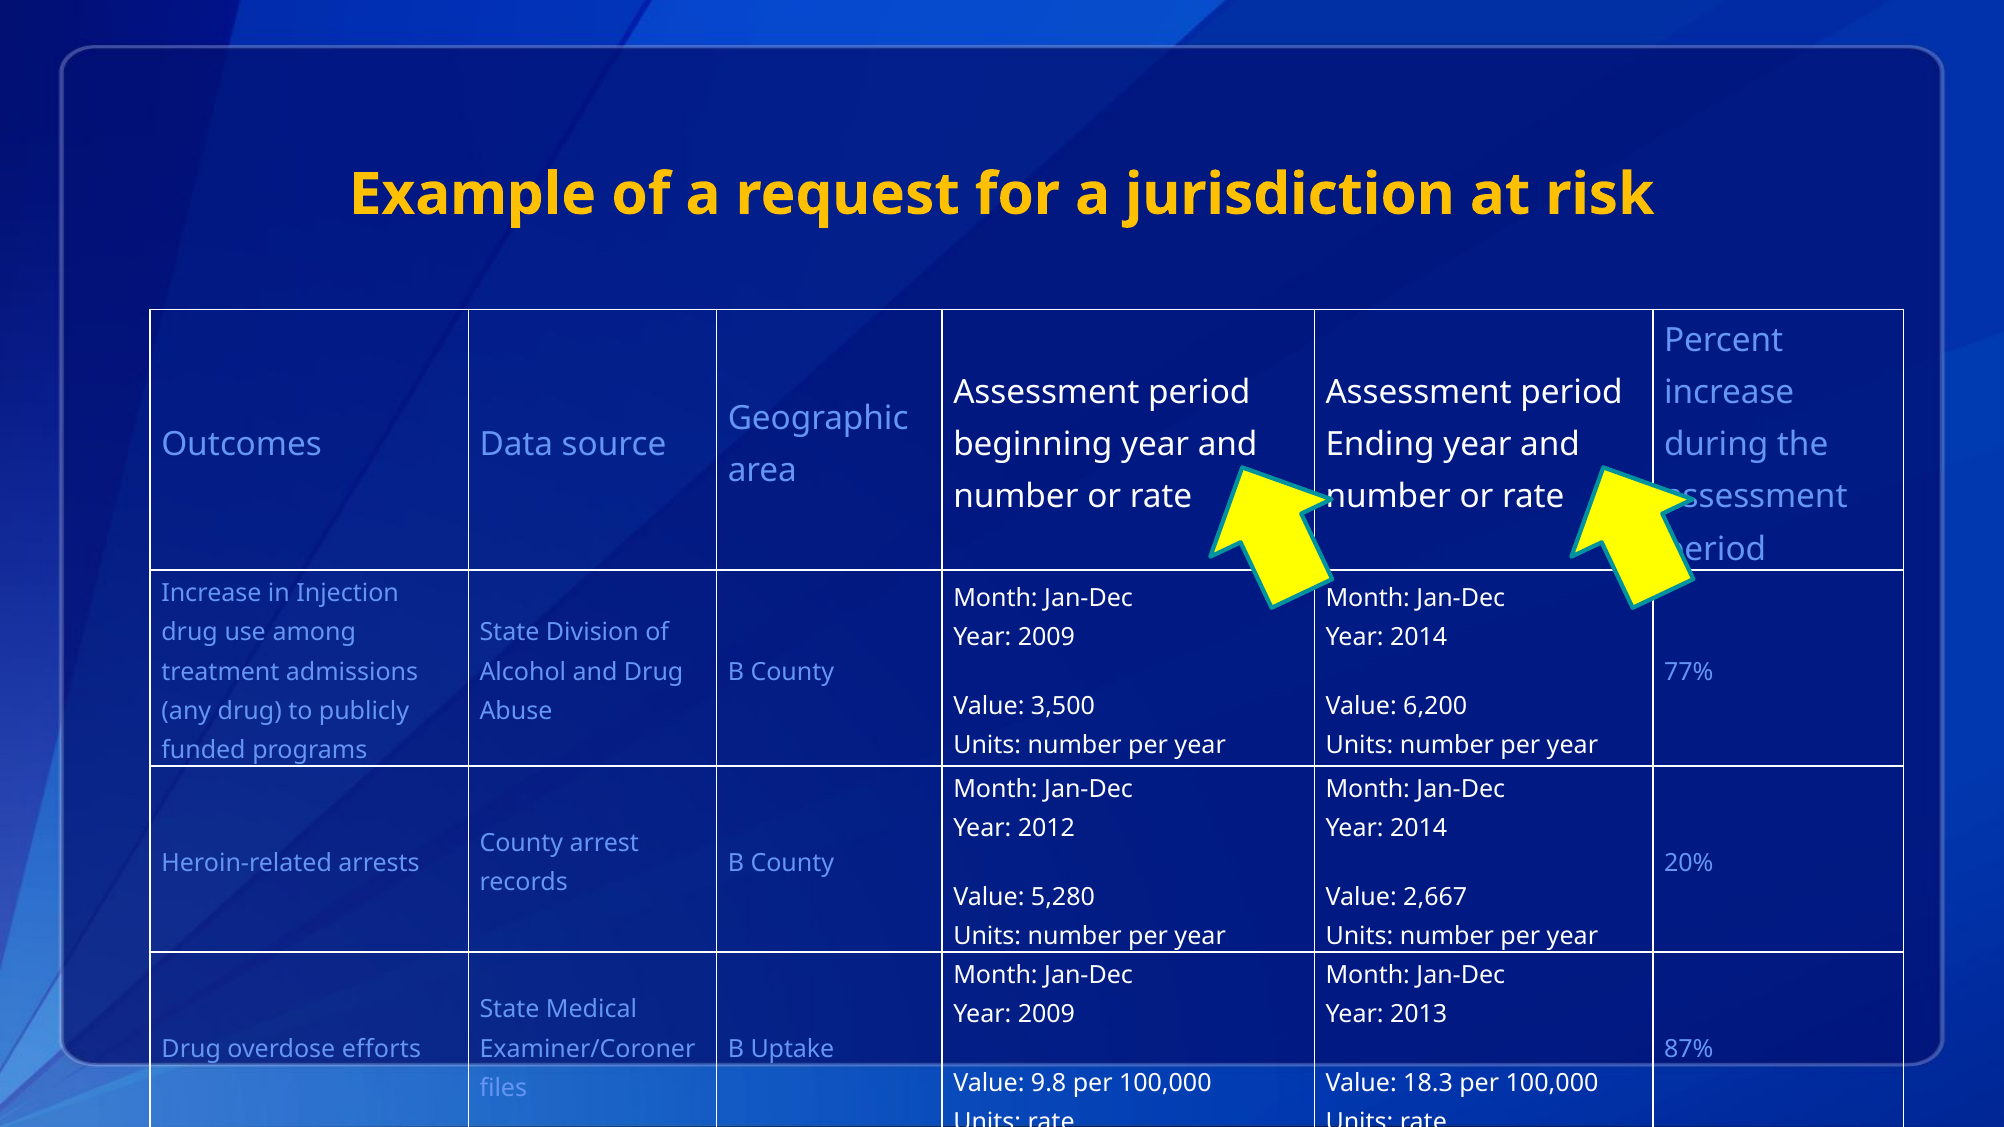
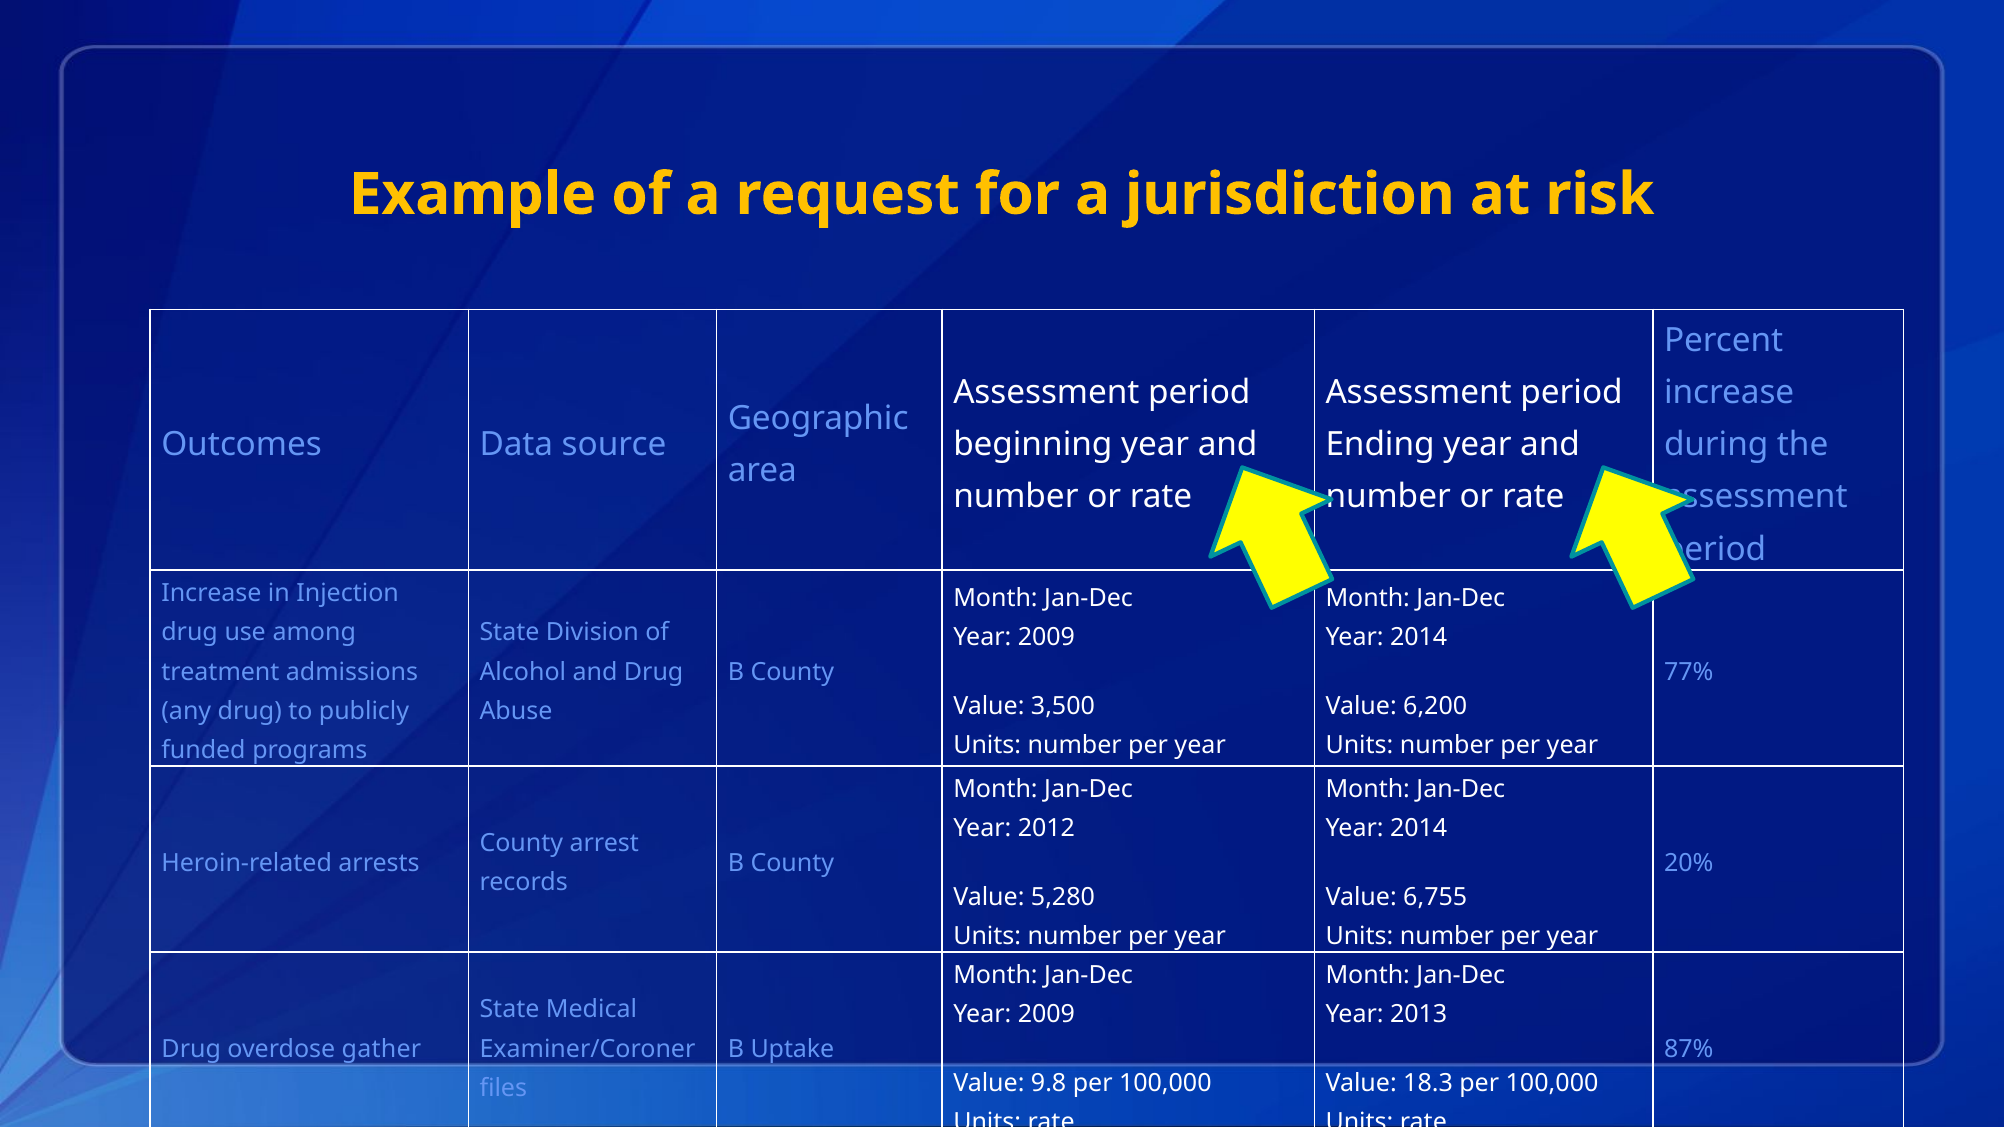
2,667: 2,667 -> 6,755 (1435, 897)
efforts: efforts -> gather (382, 1049)
